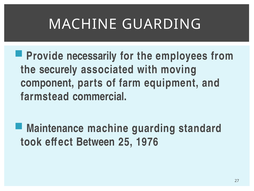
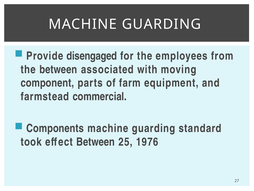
necessarily: necessarily -> disengaged (92, 56)
the securely: securely -> between (58, 69)
Maintenance: Maintenance -> Components (55, 128)
